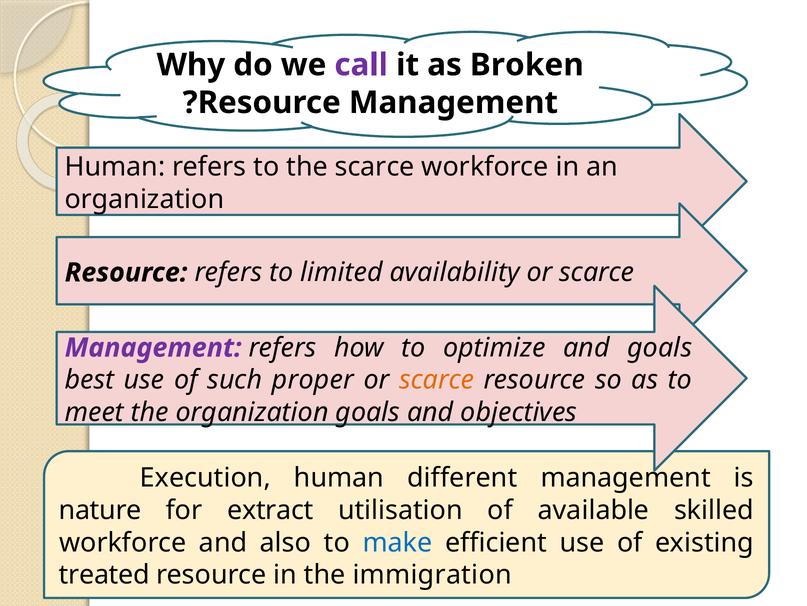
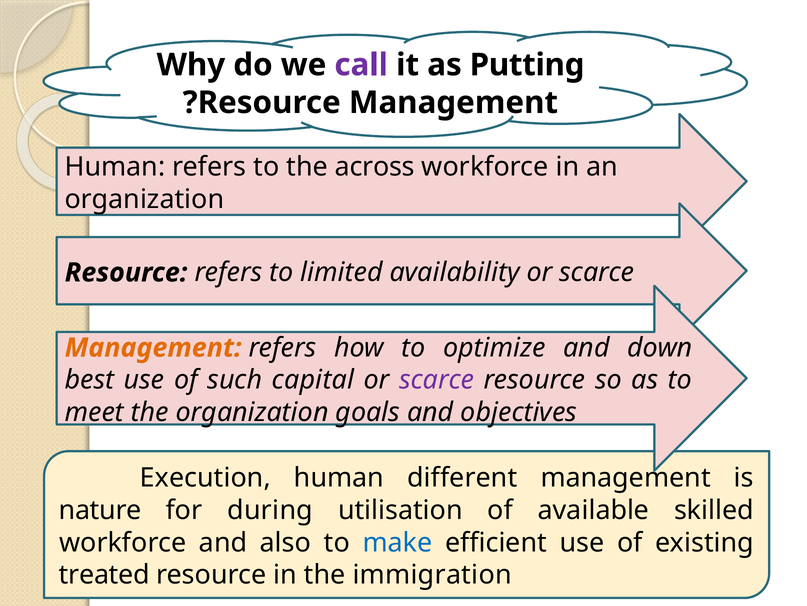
Broken: Broken -> Putting (527, 65)
the scarce: scarce -> across (375, 167)
Management colour: purple -> orange (153, 347)
and goals: goals -> down (660, 347)
proper: proper -> capital (313, 380)
scarce colour: orange -> purple (437, 380)
extract: extract -> during (270, 510)
